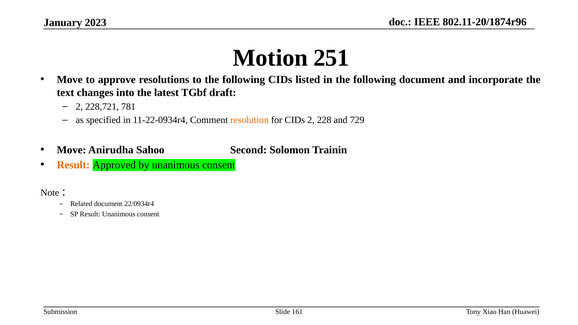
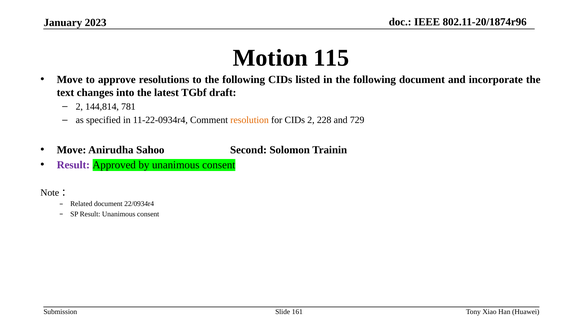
251: 251 -> 115 (331, 58)
228,721: 228,721 -> 144,814 (102, 107)
Result colour: orange -> purple (73, 165)
